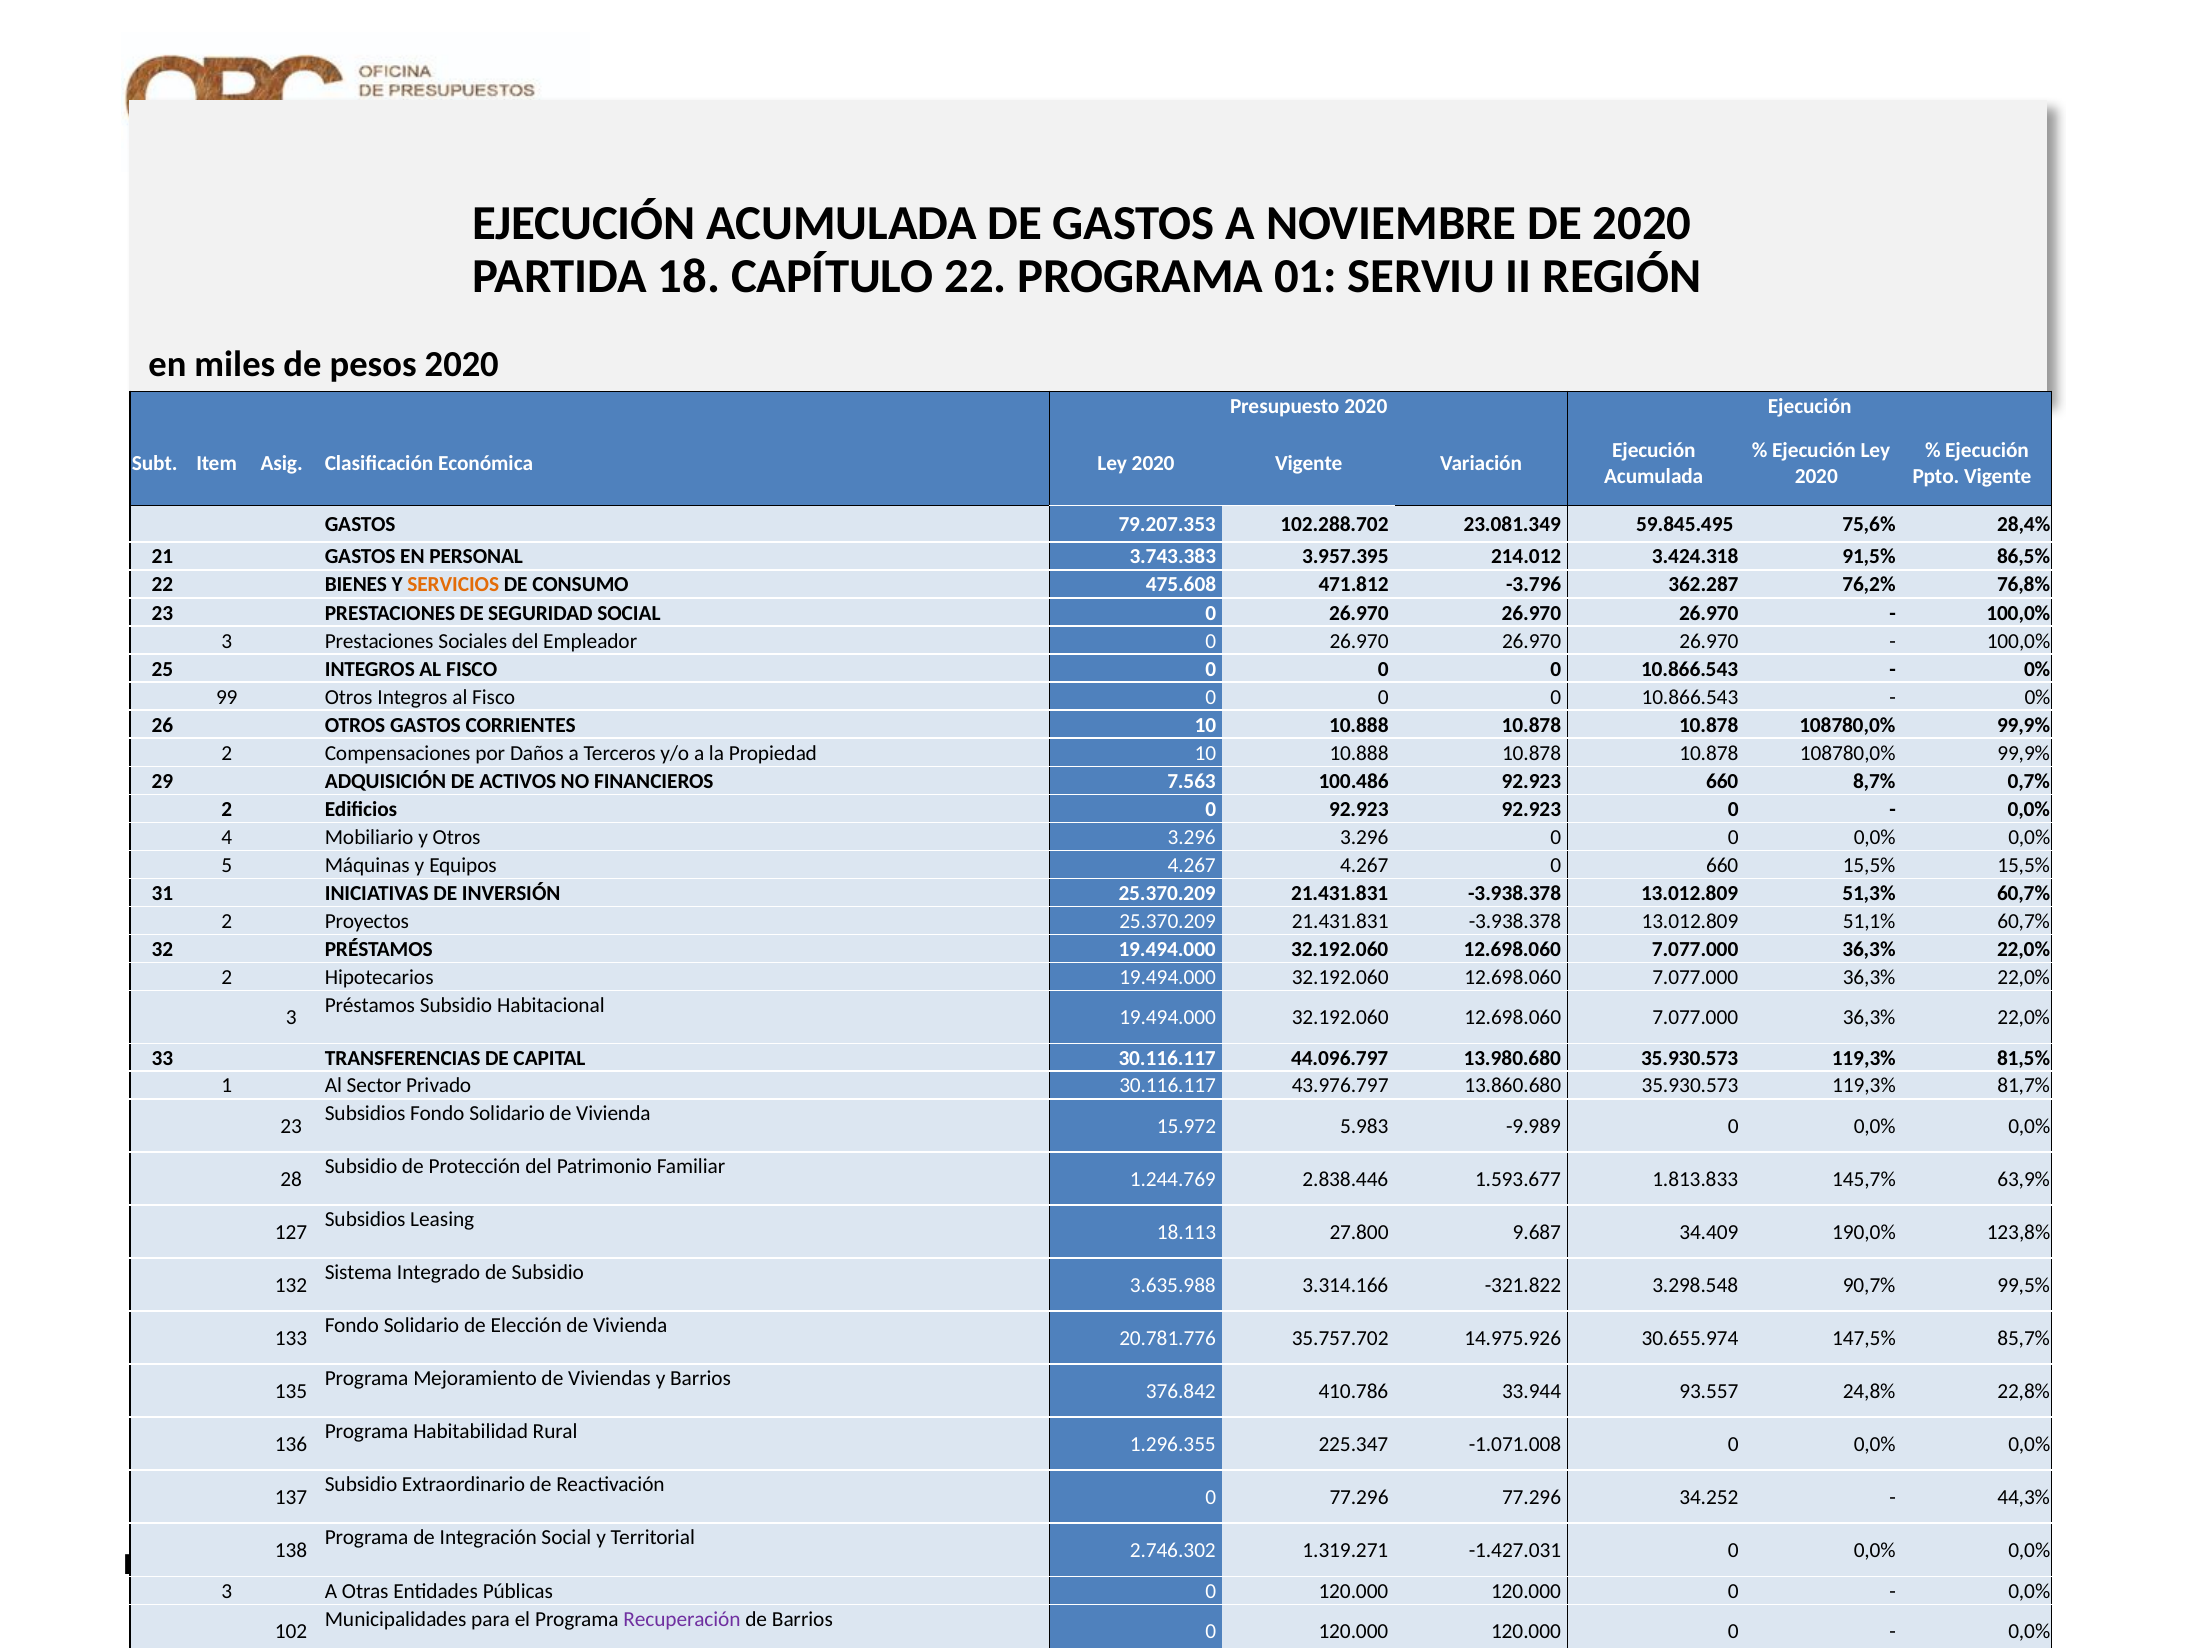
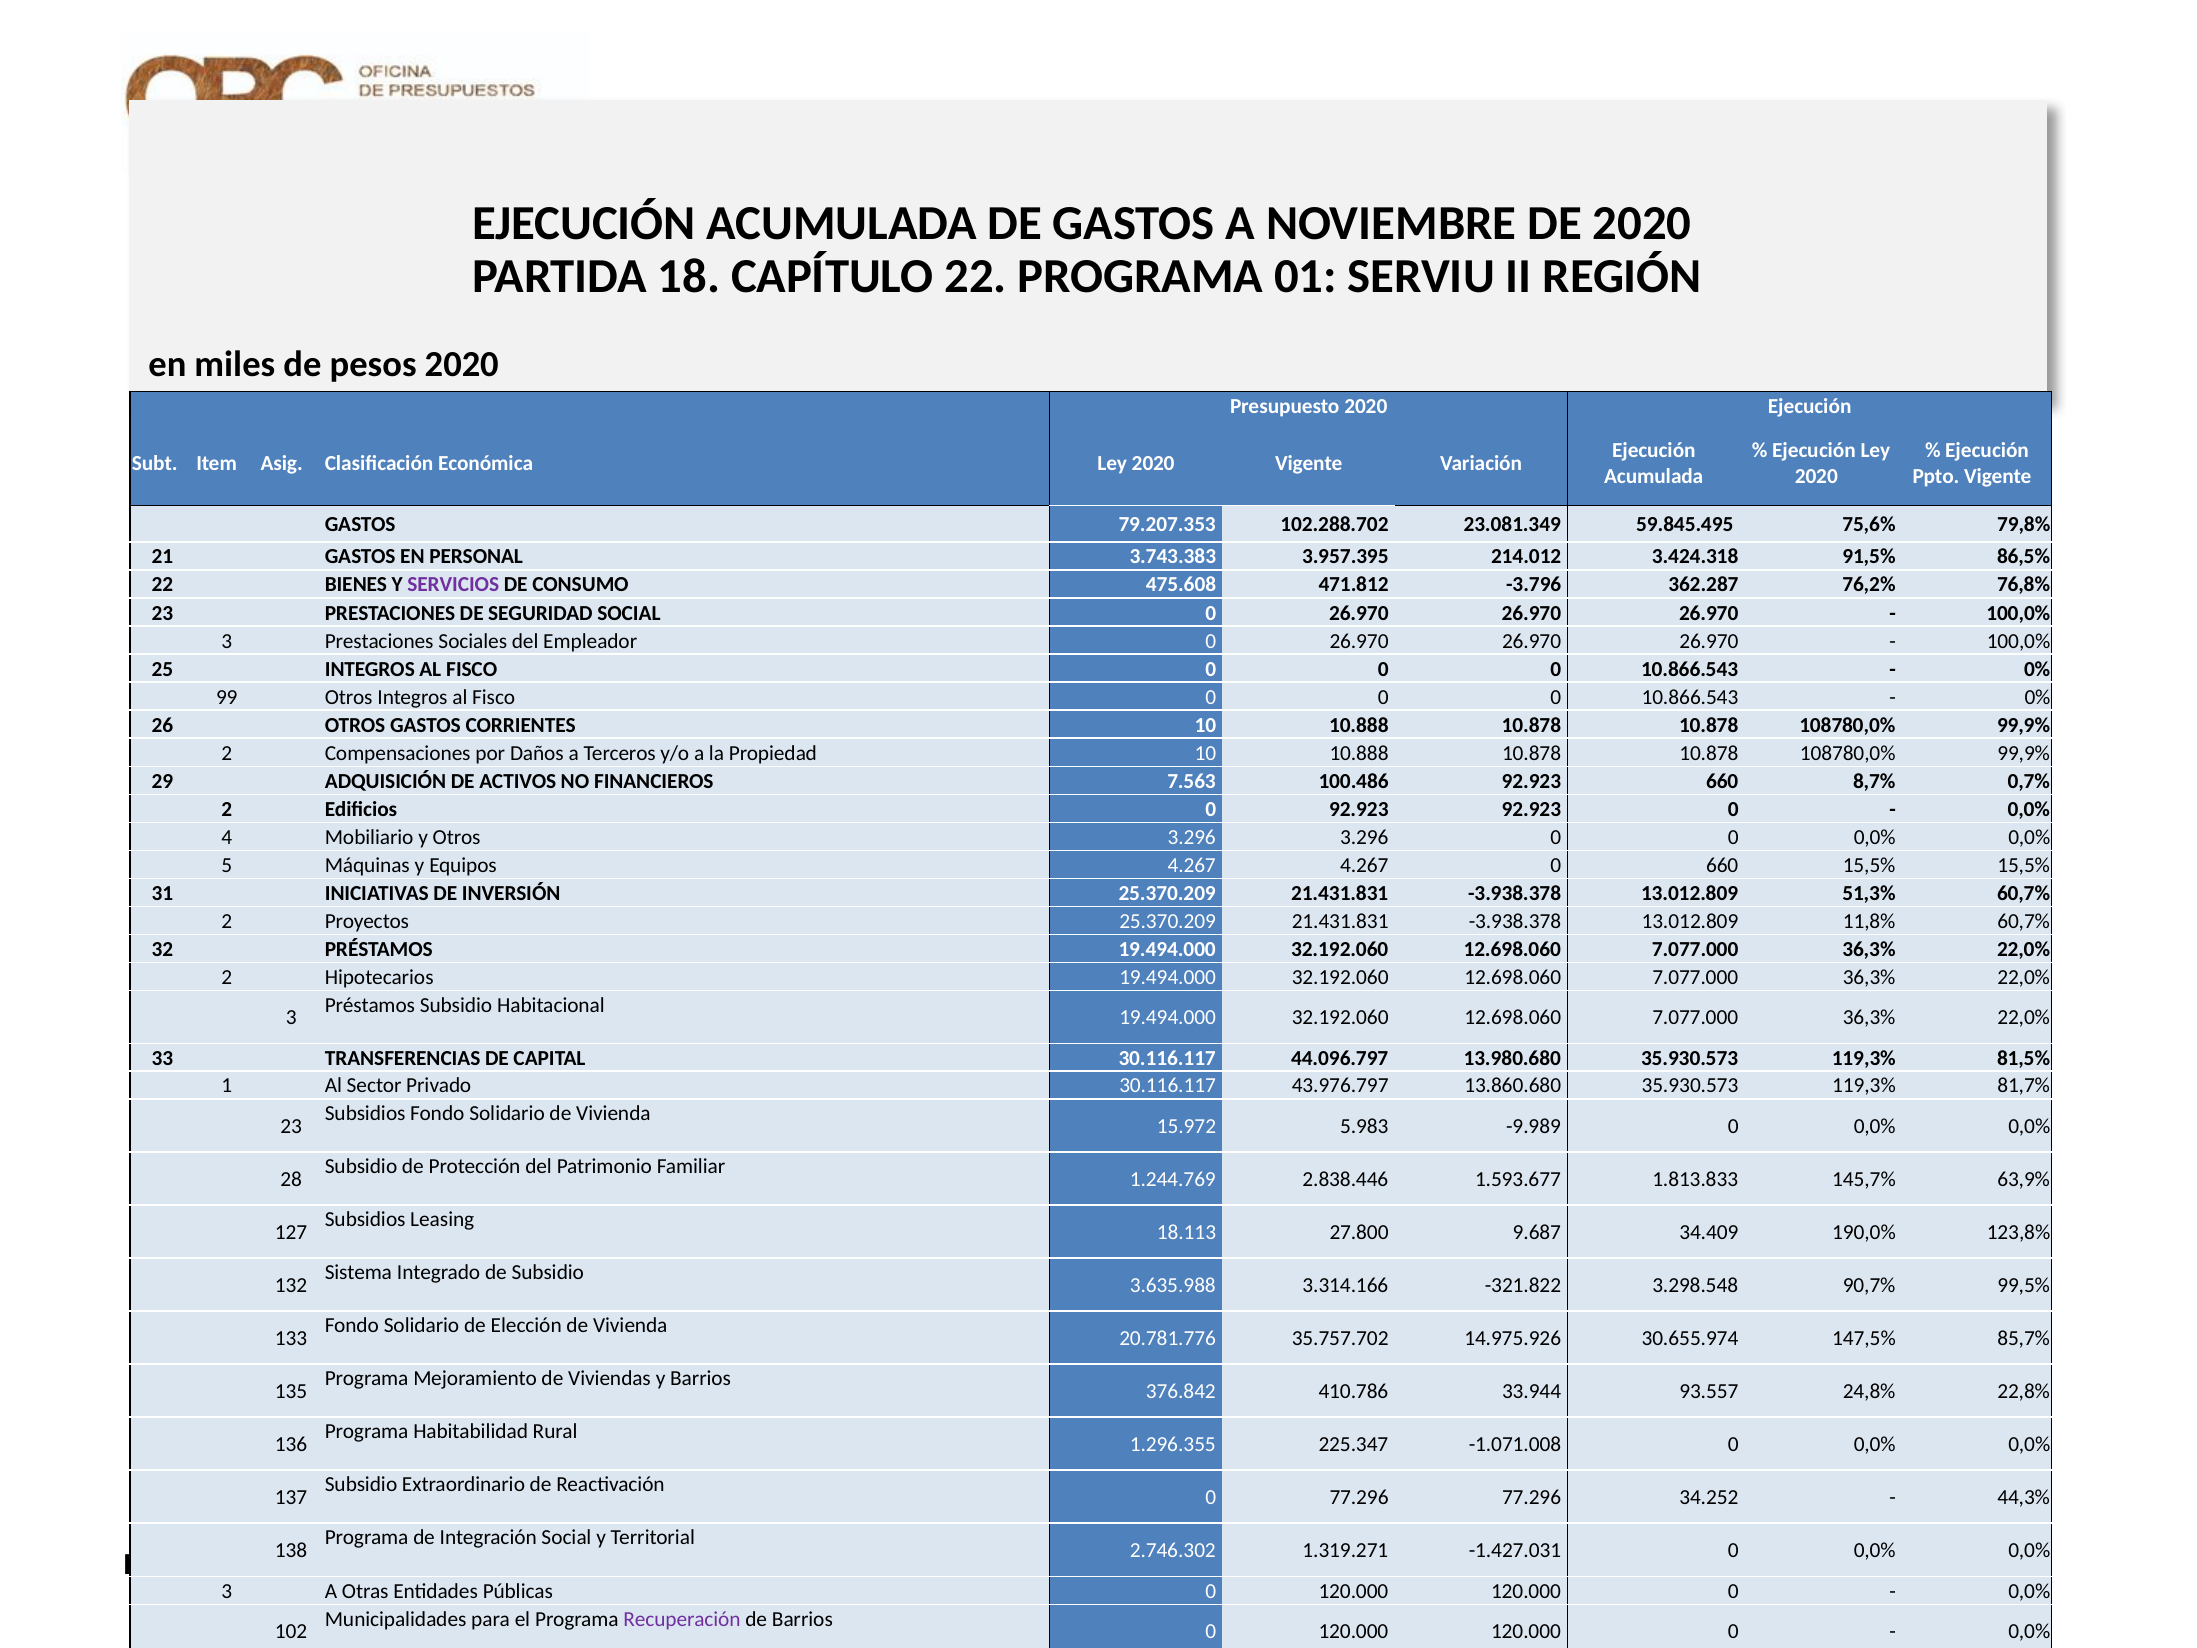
28,4%: 28,4% -> 79,8% (2024, 524)
SERVICIOS colour: orange -> purple (453, 585)
51,1%: 51,1% -> 11,8% (1869, 921)
